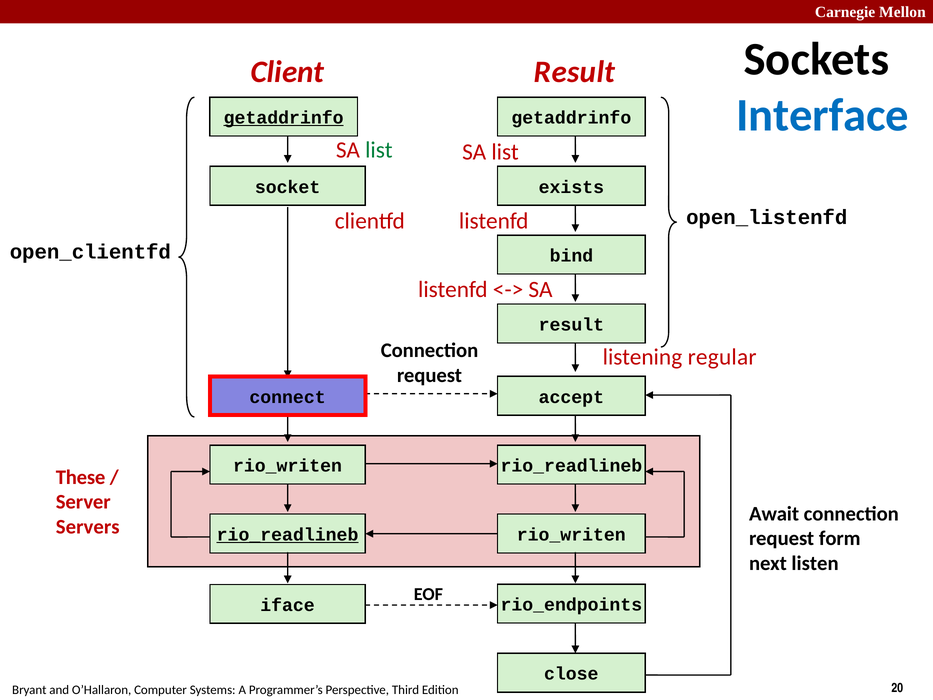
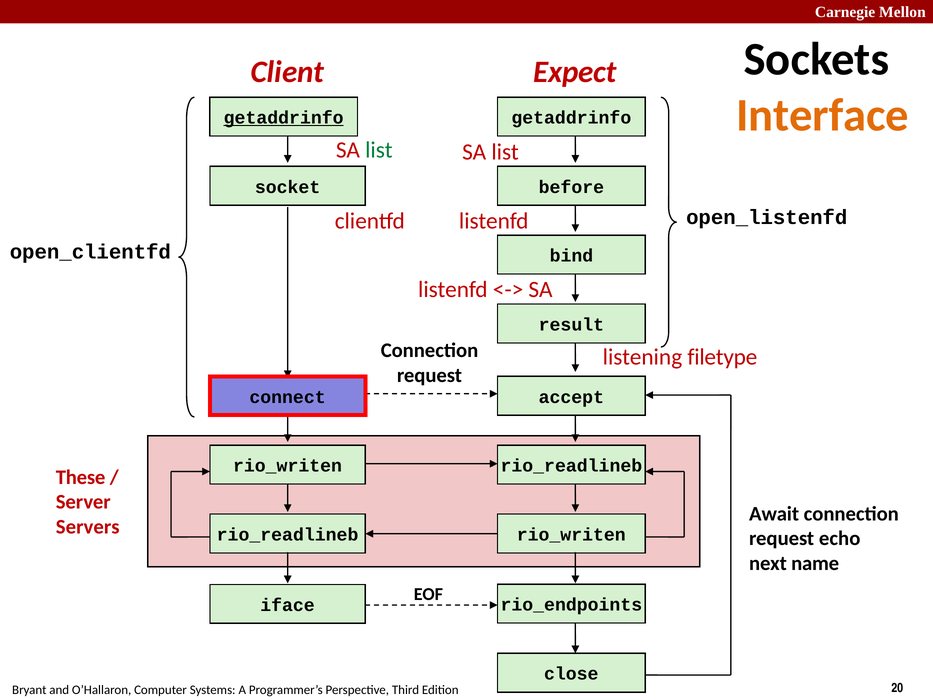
Client Result: Result -> Expect (575, 72)
Interface colour: blue -> orange (823, 116)
exists: exists -> before (571, 187)
regular: regular -> filetype (722, 357)
rio_readlineb underline: present -> none (288, 535)
form: form -> echo (840, 538)
listen: listen -> name (815, 563)
